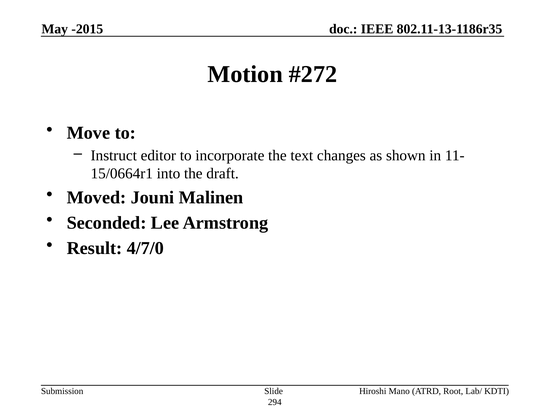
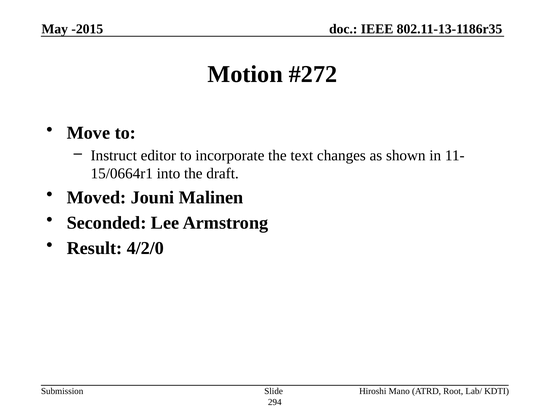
4/7/0: 4/7/0 -> 4/2/0 (145, 249)
